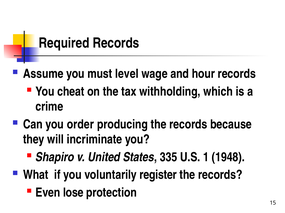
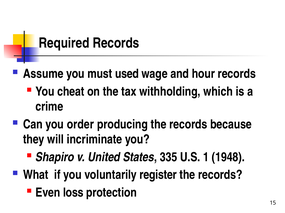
level: level -> used (127, 74)
lose: lose -> loss (73, 193)
